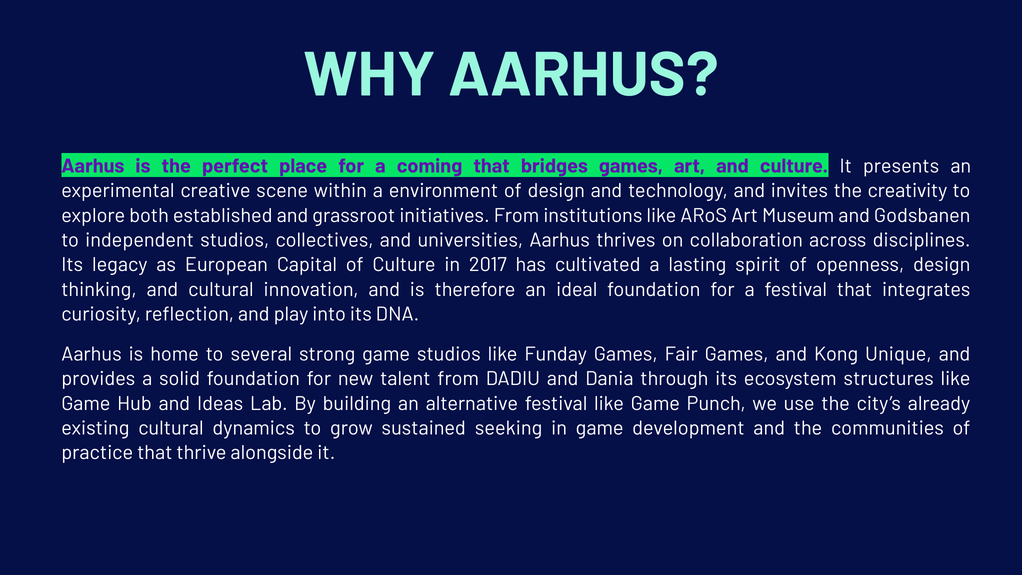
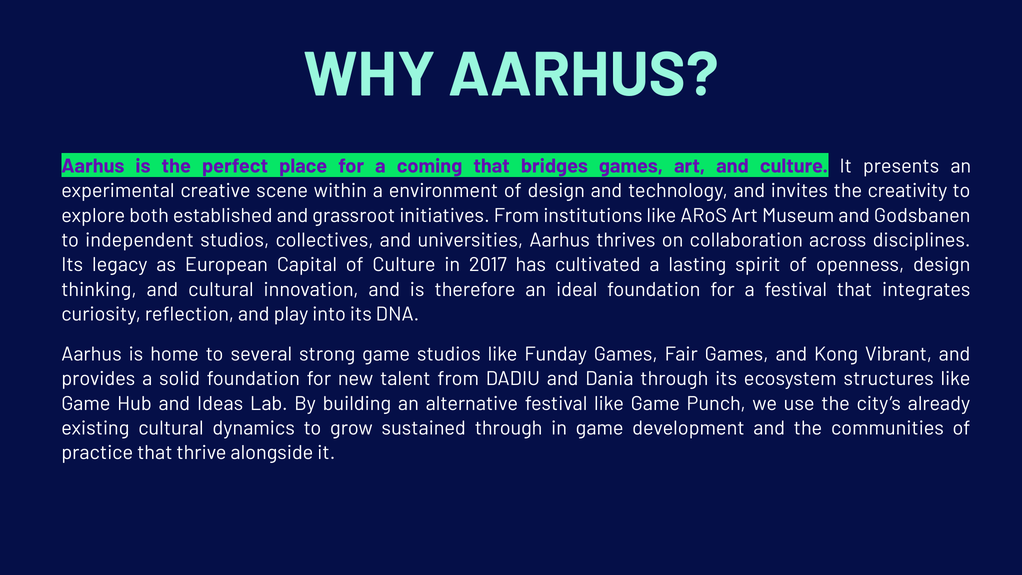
Unique: Unique -> Vibrant (899, 354)
sustained seeking: seeking -> through (509, 428)
